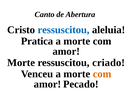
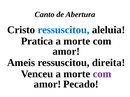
Morte: Morte -> Ameis (21, 63)
criado: criado -> direita (109, 63)
com colour: orange -> purple (102, 74)
